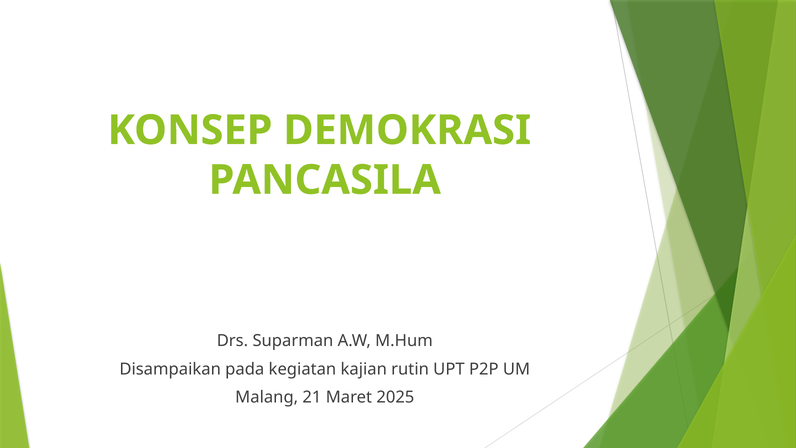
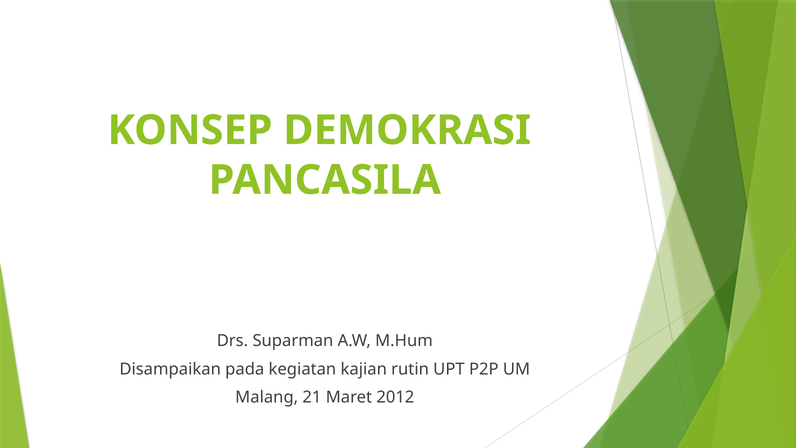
2025: 2025 -> 2012 (395, 397)
